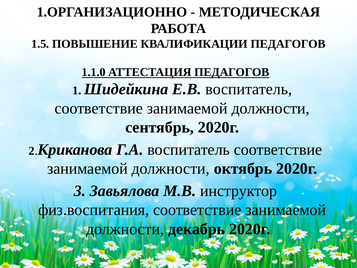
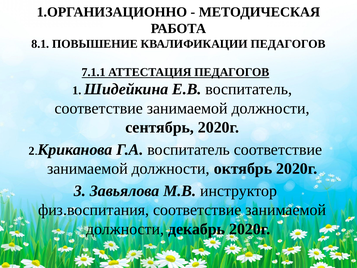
1.5: 1.5 -> 8.1 (40, 44)
1.1.0: 1.1.0 -> 7.1.1 (94, 72)
